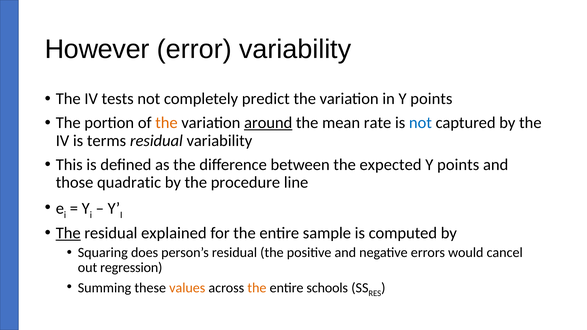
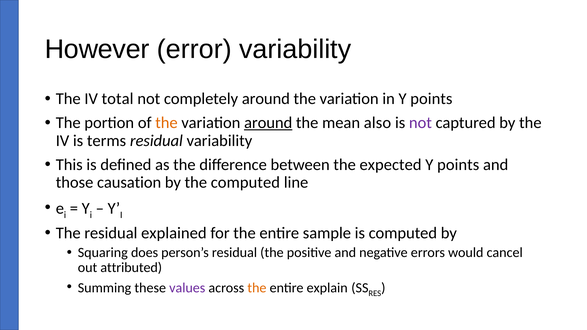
tests: tests -> total (118, 99)
completely predict: predict -> around (266, 99)
rate: rate -> also (377, 123)
not colour: blue -> purple (420, 123)
quadratic: quadratic -> causation (129, 183)
the procedure: procedure -> computed (245, 183)
The underline: present -> none (68, 233)
regression: regression -> attributed (131, 268)
values colour: orange -> purple (187, 288)
schools: schools -> explain (327, 288)
